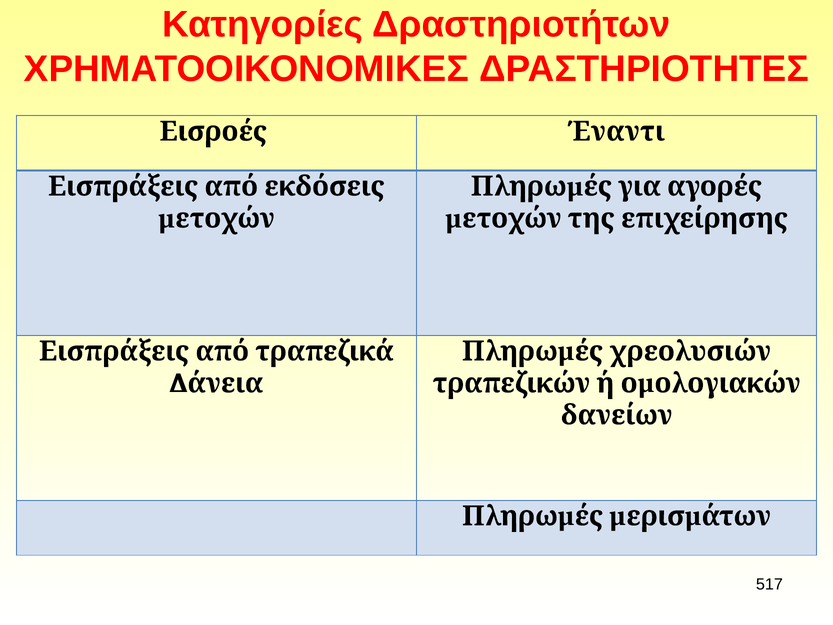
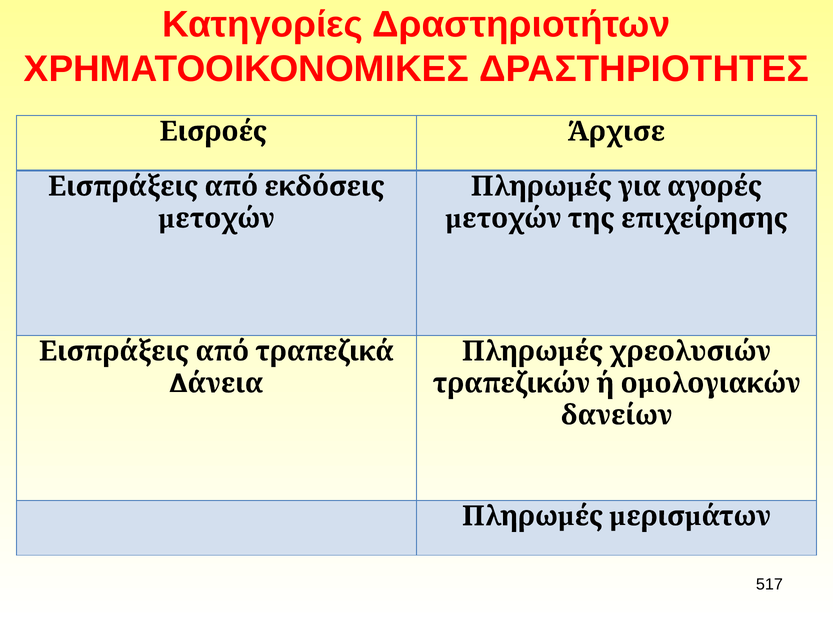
Έναντι: Έναντι -> Άρχισε (617, 131)
